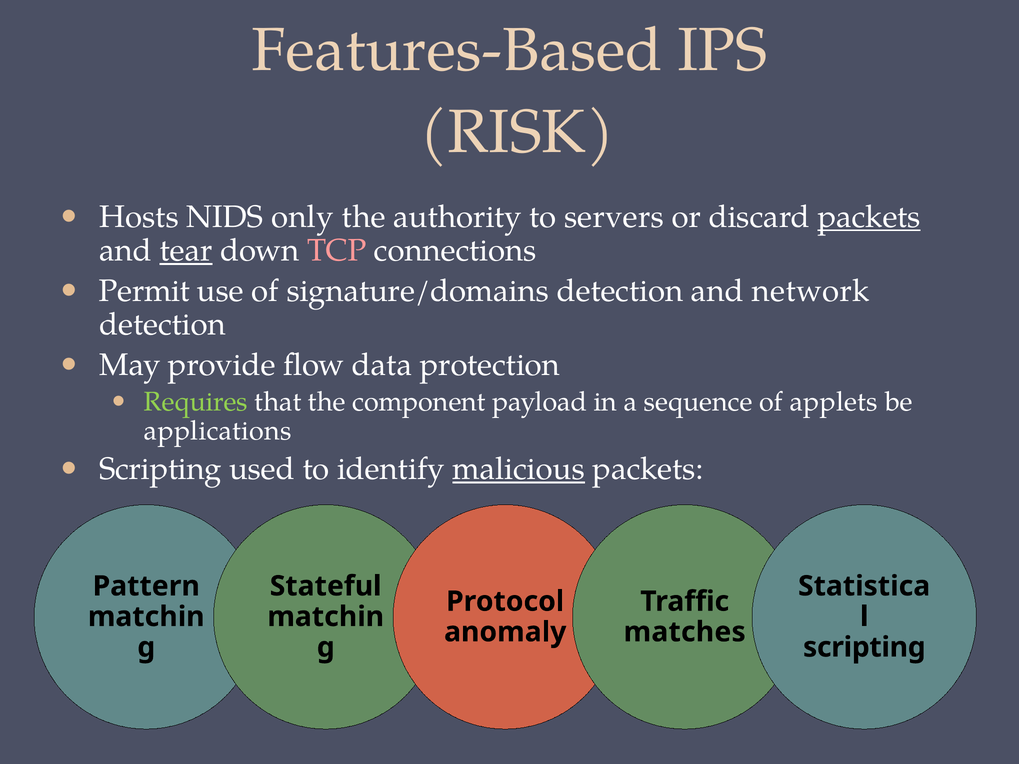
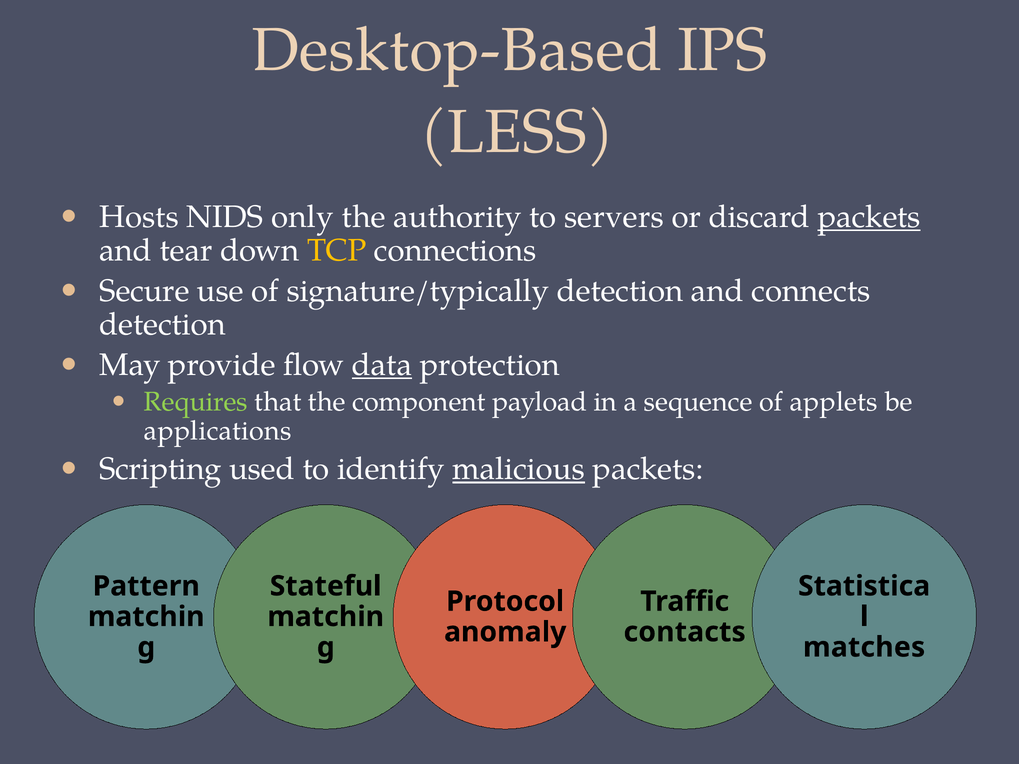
Features-Based: Features-Based -> Desktop-Based (457, 50)
RISK: RISK -> LESS (517, 132)
tear underline: present -> none (186, 251)
TCP colour: pink -> yellow (337, 251)
Permit: Permit -> Secure (144, 291)
signature/domains: signature/domains -> signature/typically (418, 291)
network: network -> connects (811, 291)
data underline: none -> present (382, 365)
matches: matches -> contacts (685, 632)
scripting: scripting -> matches (864, 647)
